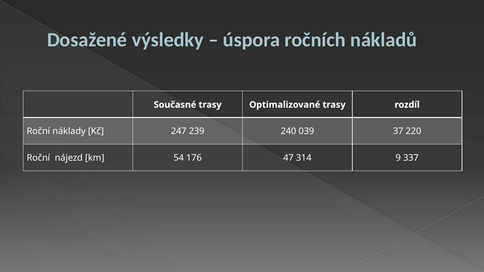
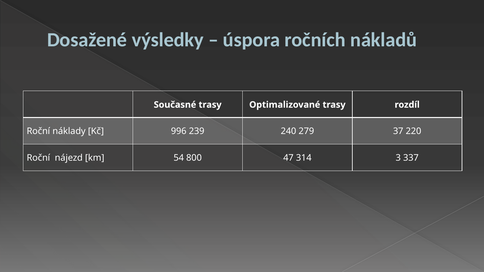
247: 247 -> 996 (179, 131)
039: 039 -> 279 (306, 131)
176: 176 -> 800 (194, 158)
9: 9 -> 3 (398, 158)
